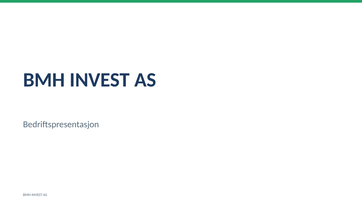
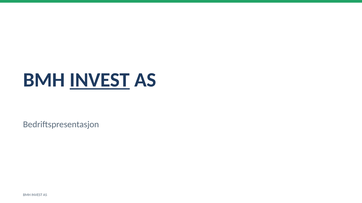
INVEST underline: none -> present (100, 80)
